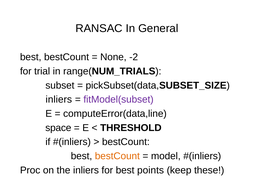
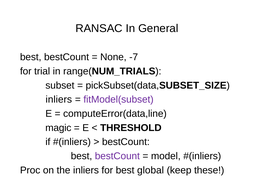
-2: -2 -> -7 (134, 57)
space: space -> magic (58, 128)
bestCount colour: orange -> purple (117, 156)
points: points -> global (151, 171)
